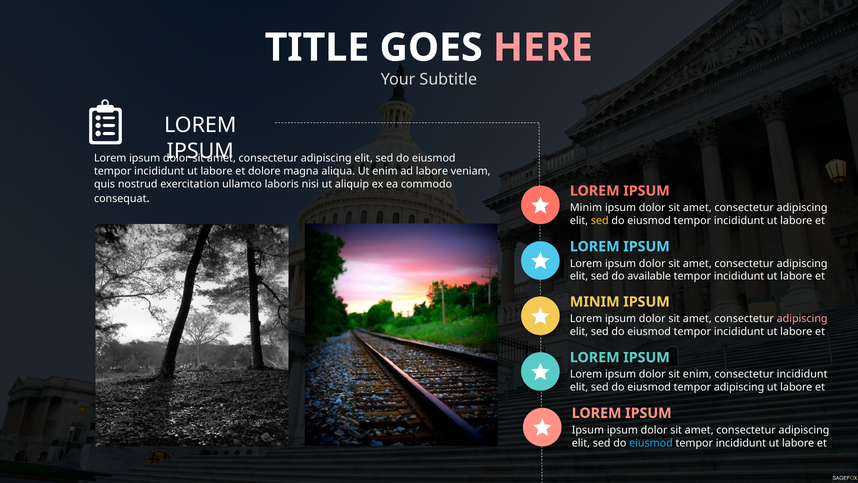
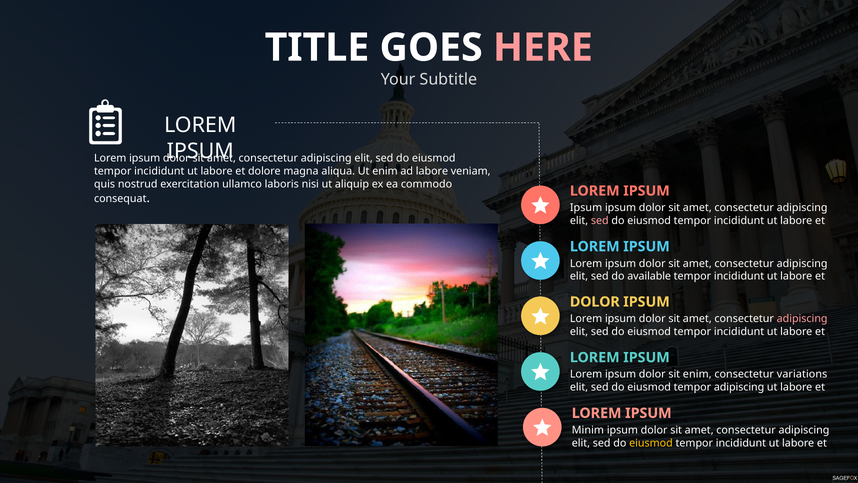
Minim: Minim -> Ipsum (586, 208)
sed colour: yellow -> pink (600, 221)
MINIM: MINIM -> DOLOR (595, 302)
consectetur incididunt: incididunt -> variations (802, 374)
Ipsum: Ipsum -> Minim (588, 430)
eiusmod colour: light blue -> yellow (651, 443)
